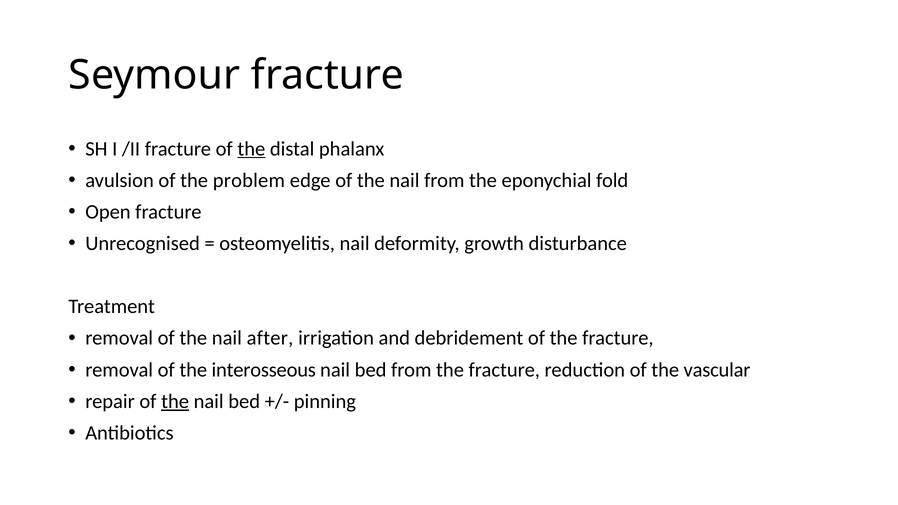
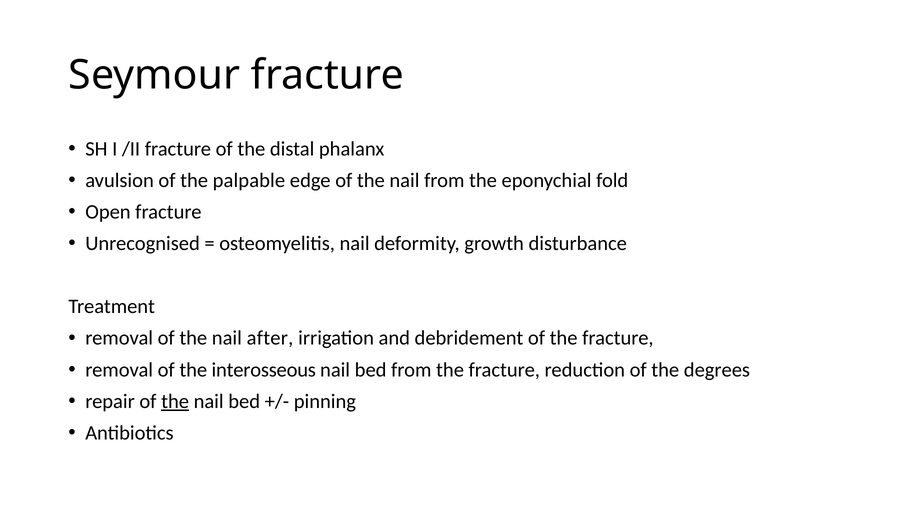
the underline: present -> none (251, 149)
problem: problem -> palpable (249, 180)
vascular: vascular -> degrees (717, 370)
